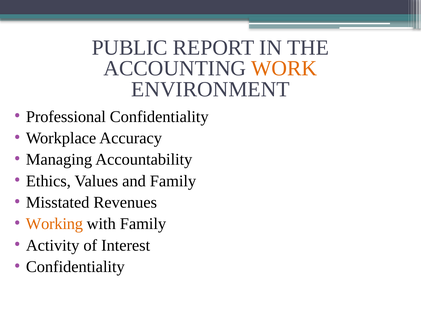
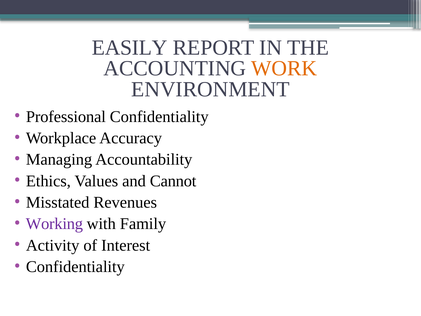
PUBLIC: PUBLIC -> EASILY (130, 48)
and Family: Family -> Cannot (173, 181)
Working colour: orange -> purple (54, 224)
